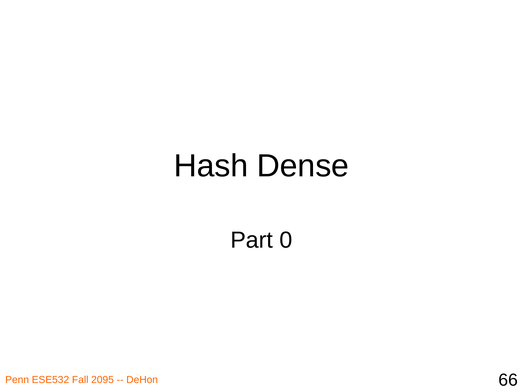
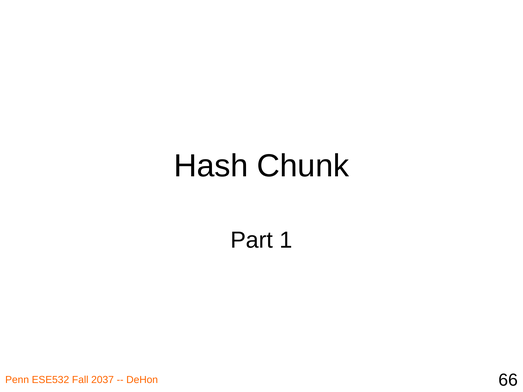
Dense: Dense -> Chunk (303, 166)
0: 0 -> 1 (286, 240)
2095: 2095 -> 2037 (103, 380)
